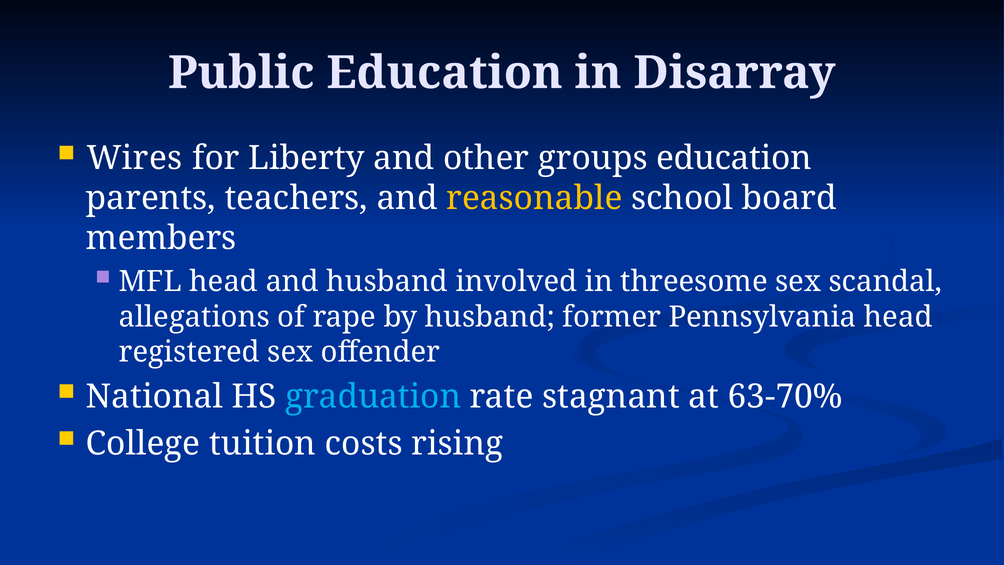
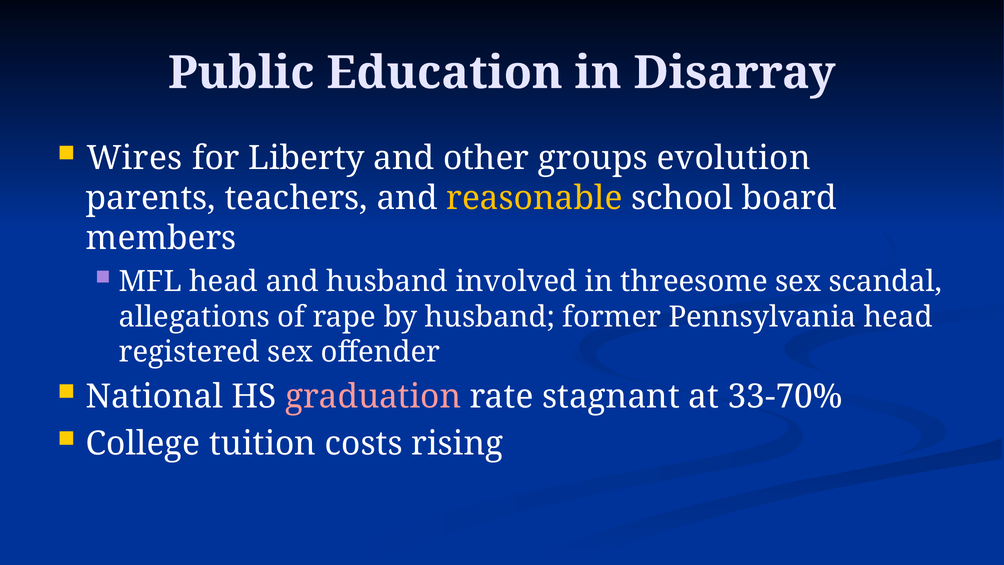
groups education: education -> evolution (734, 158)
graduation colour: light blue -> pink (373, 397)
63-70%: 63-70% -> 33-70% (785, 397)
